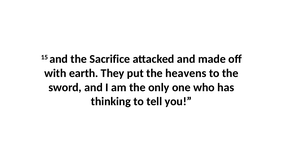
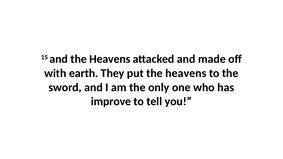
and the Sacrifice: Sacrifice -> Heavens (110, 59)
thinking: thinking -> improve (111, 102)
